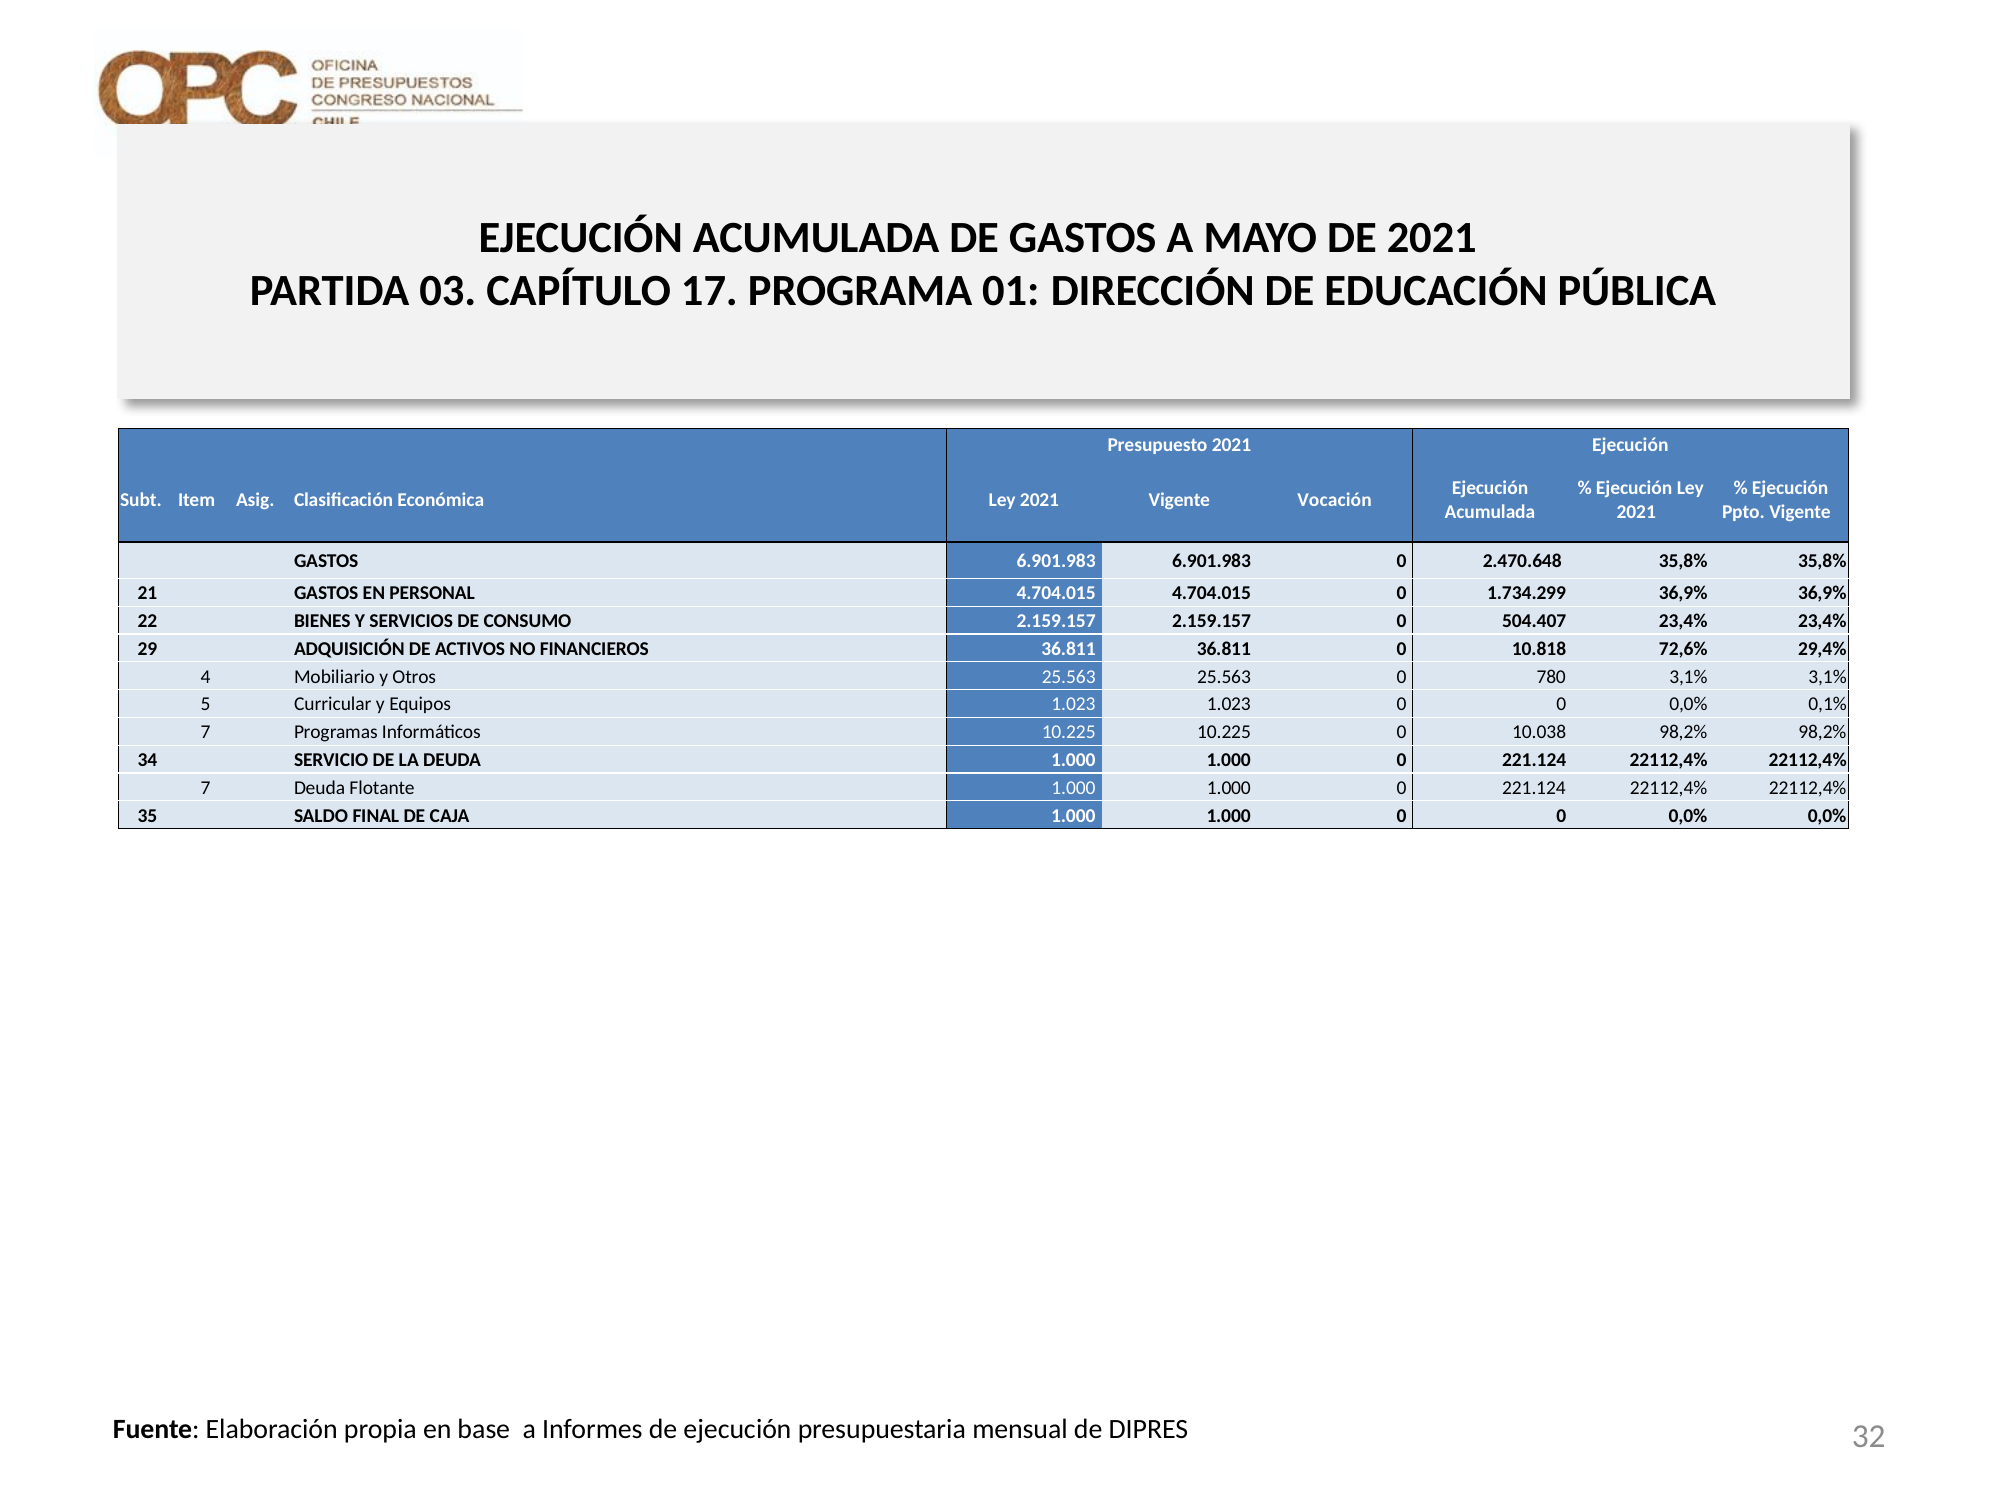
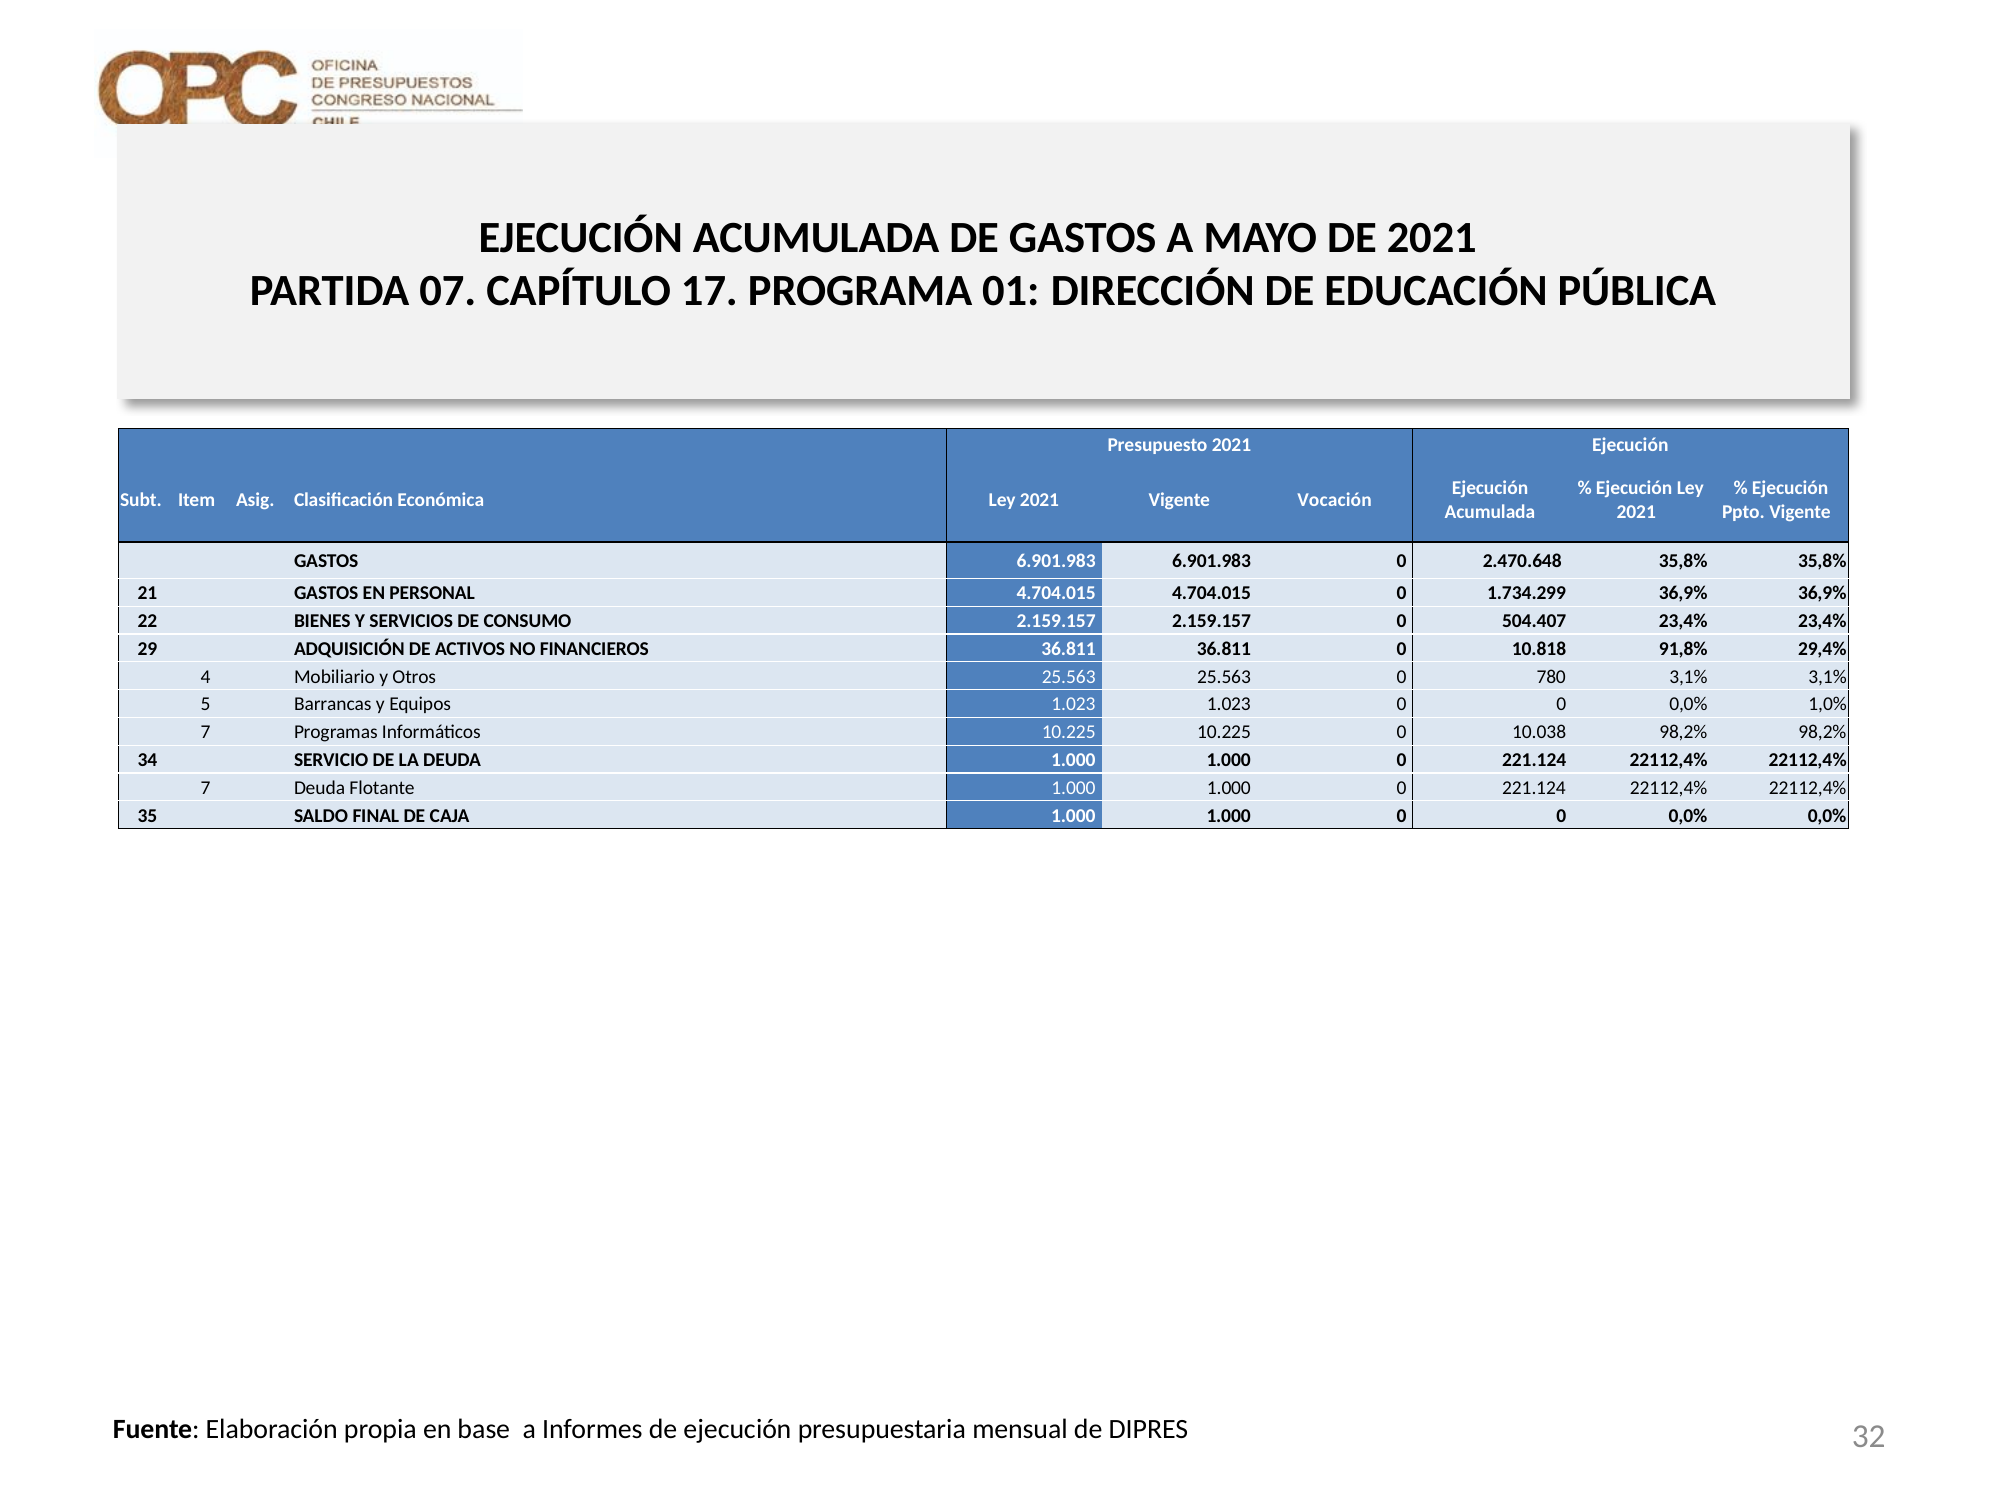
03: 03 -> 07 (448, 291)
72,6%: 72,6% -> 91,8% (1683, 649)
Curricular: Curricular -> Barrancas (333, 704)
0,1%: 0,1% -> 1,0% (1828, 704)
